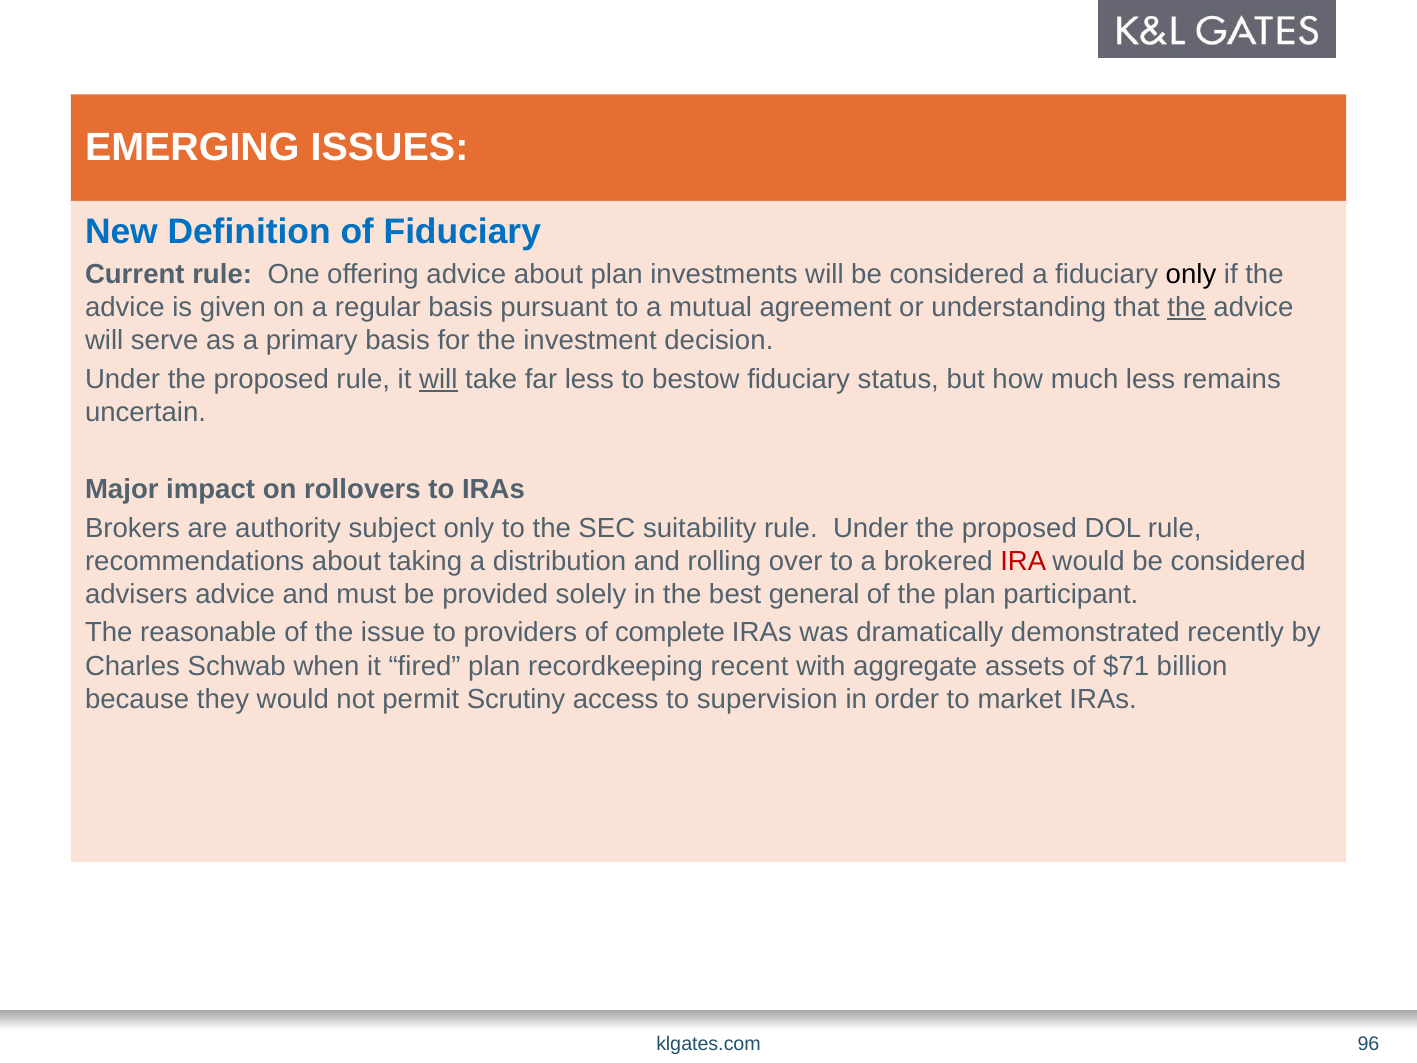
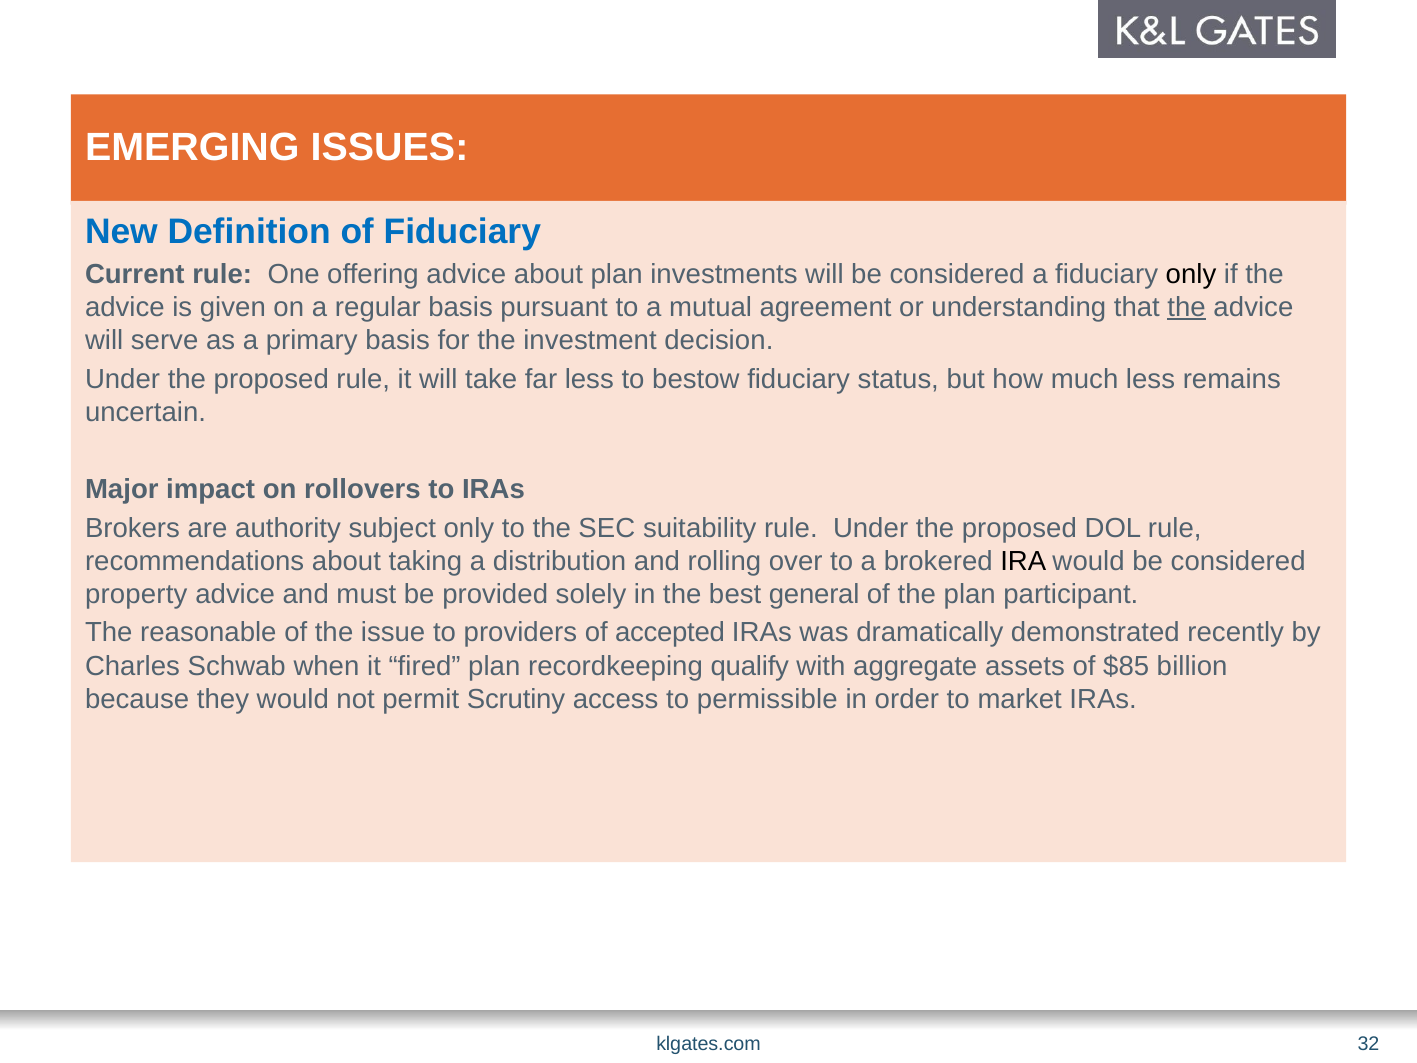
will underline: present -> none (438, 379)
IRA colour: red -> black (1023, 561)
advisers: advisers -> property (136, 594)
complete: complete -> accepted (670, 633)
recent: recent -> qualify (750, 666)
$71: $71 -> $85 (1126, 666)
supervision: supervision -> permissible (767, 699)
96: 96 -> 32 (1368, 1044)
